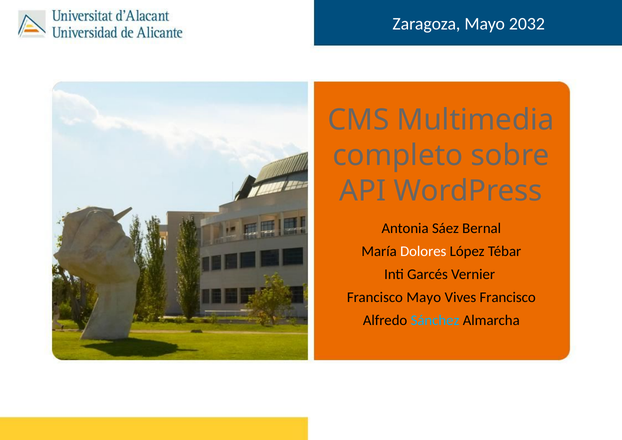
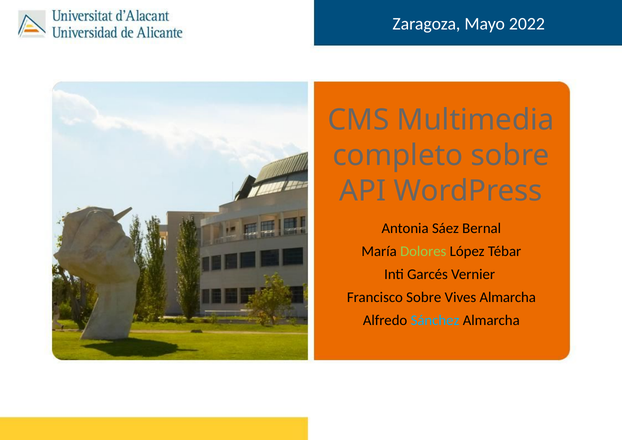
2032: 2032 -> 2022 (527, 24)
Dolores colour: white -> light green (423, 251)
Francisco Mayo: Mayo -> Sobre (424, 297)
Vives Francisco: Francisco -> Almarcha (508, 297)
